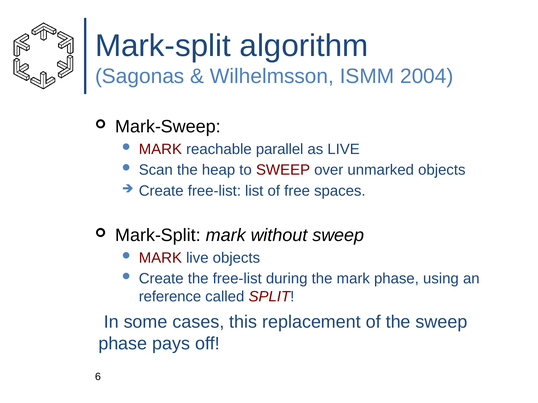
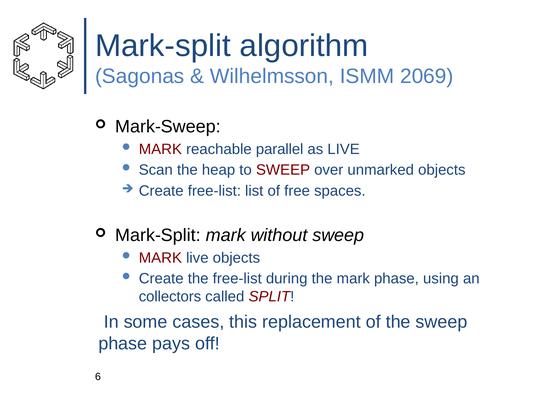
2004: 2004 -> 2069 (427, 76)
reference: reference -> collectors (170, 297)
